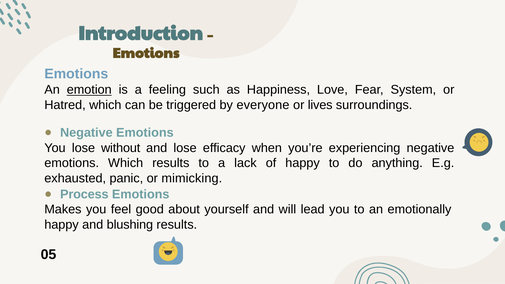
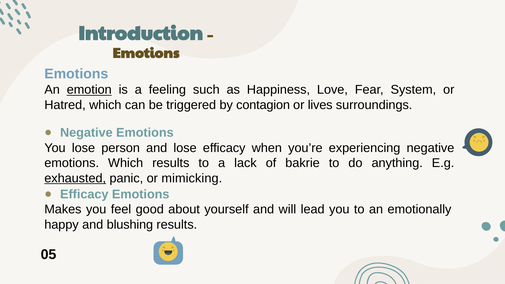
everyone: everyone -> contagion (263, 105)
without: without -> person (121, 148)
of happy: happy -> bakrie (303, 163)
exhausted underline: none -> present (75, 178)
Process: Process -> Efficacy (84, 194)
